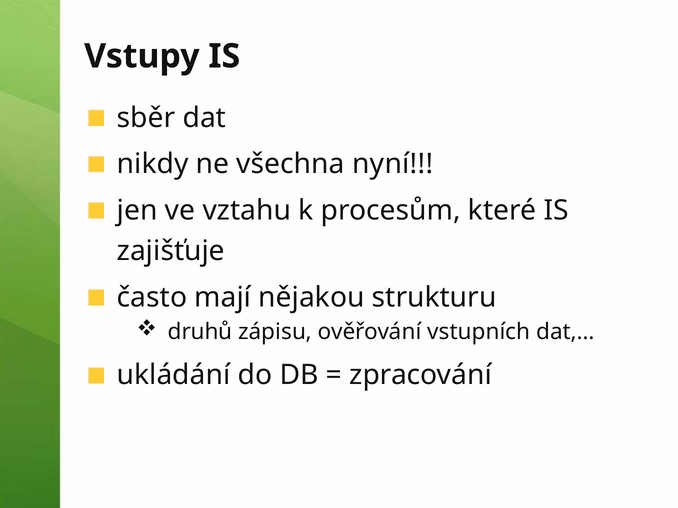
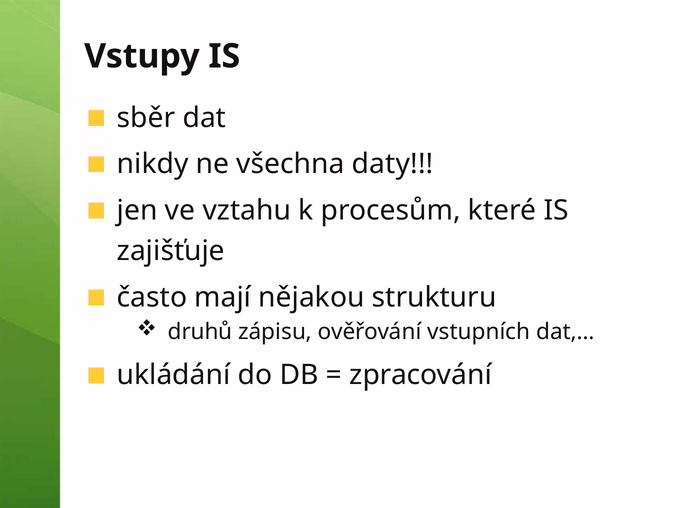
nyní: nyní -> daty (393, 164)
